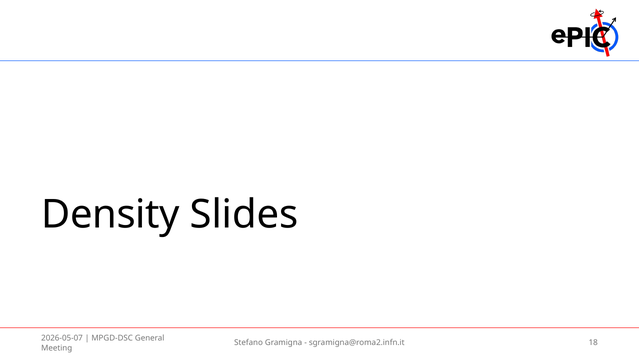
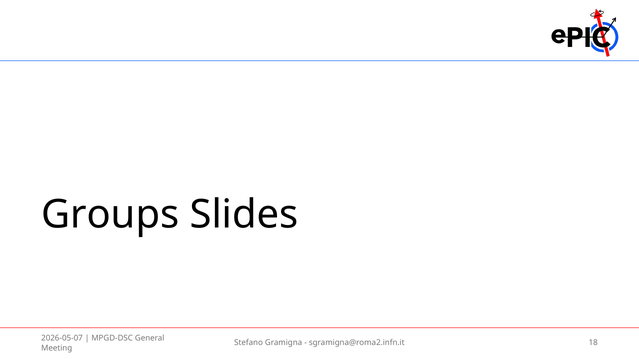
Density: Density -> Groups (110, 215)
